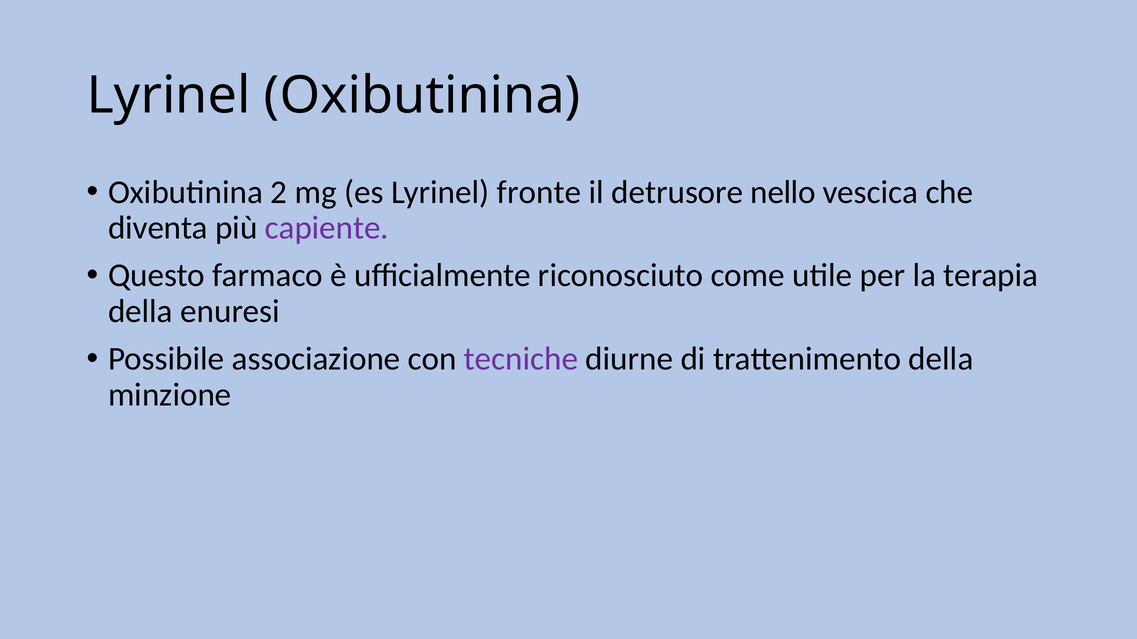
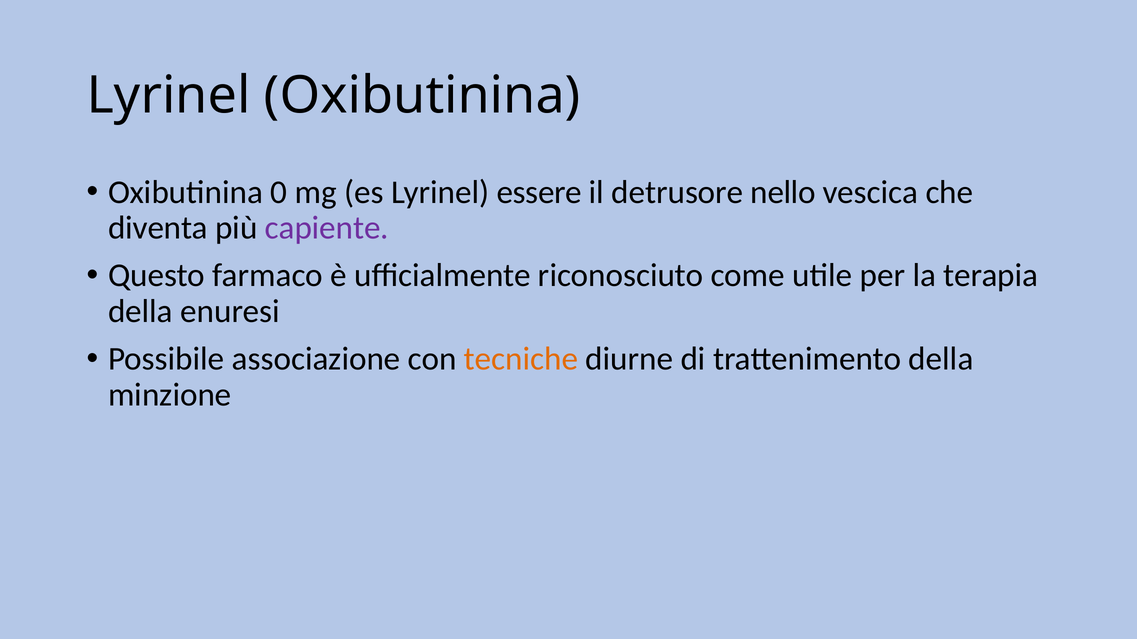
2: 2 -> 0 (279, 192)
fronte: fronte -> essere (539, 192)
tecniche colour: purple -> orange (521, 359)
